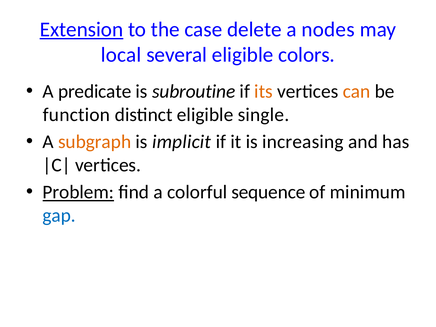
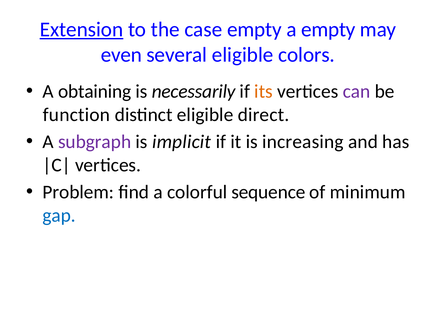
case delete: delete -> empty (254, 29)
a nodes: nodes -> empty (328, 29)
local: local -> even (121, 55)
predicate: predicate -> obtaining (95, 91)
subroutine: subroutine -> necessarily (194, 91)
can colour: orange -> purple (357, 91)
single: single -> direct (264, 115)
subgraph colour: orange -> purple (95, 142)
Problem underline: present -> none (78, 192)
